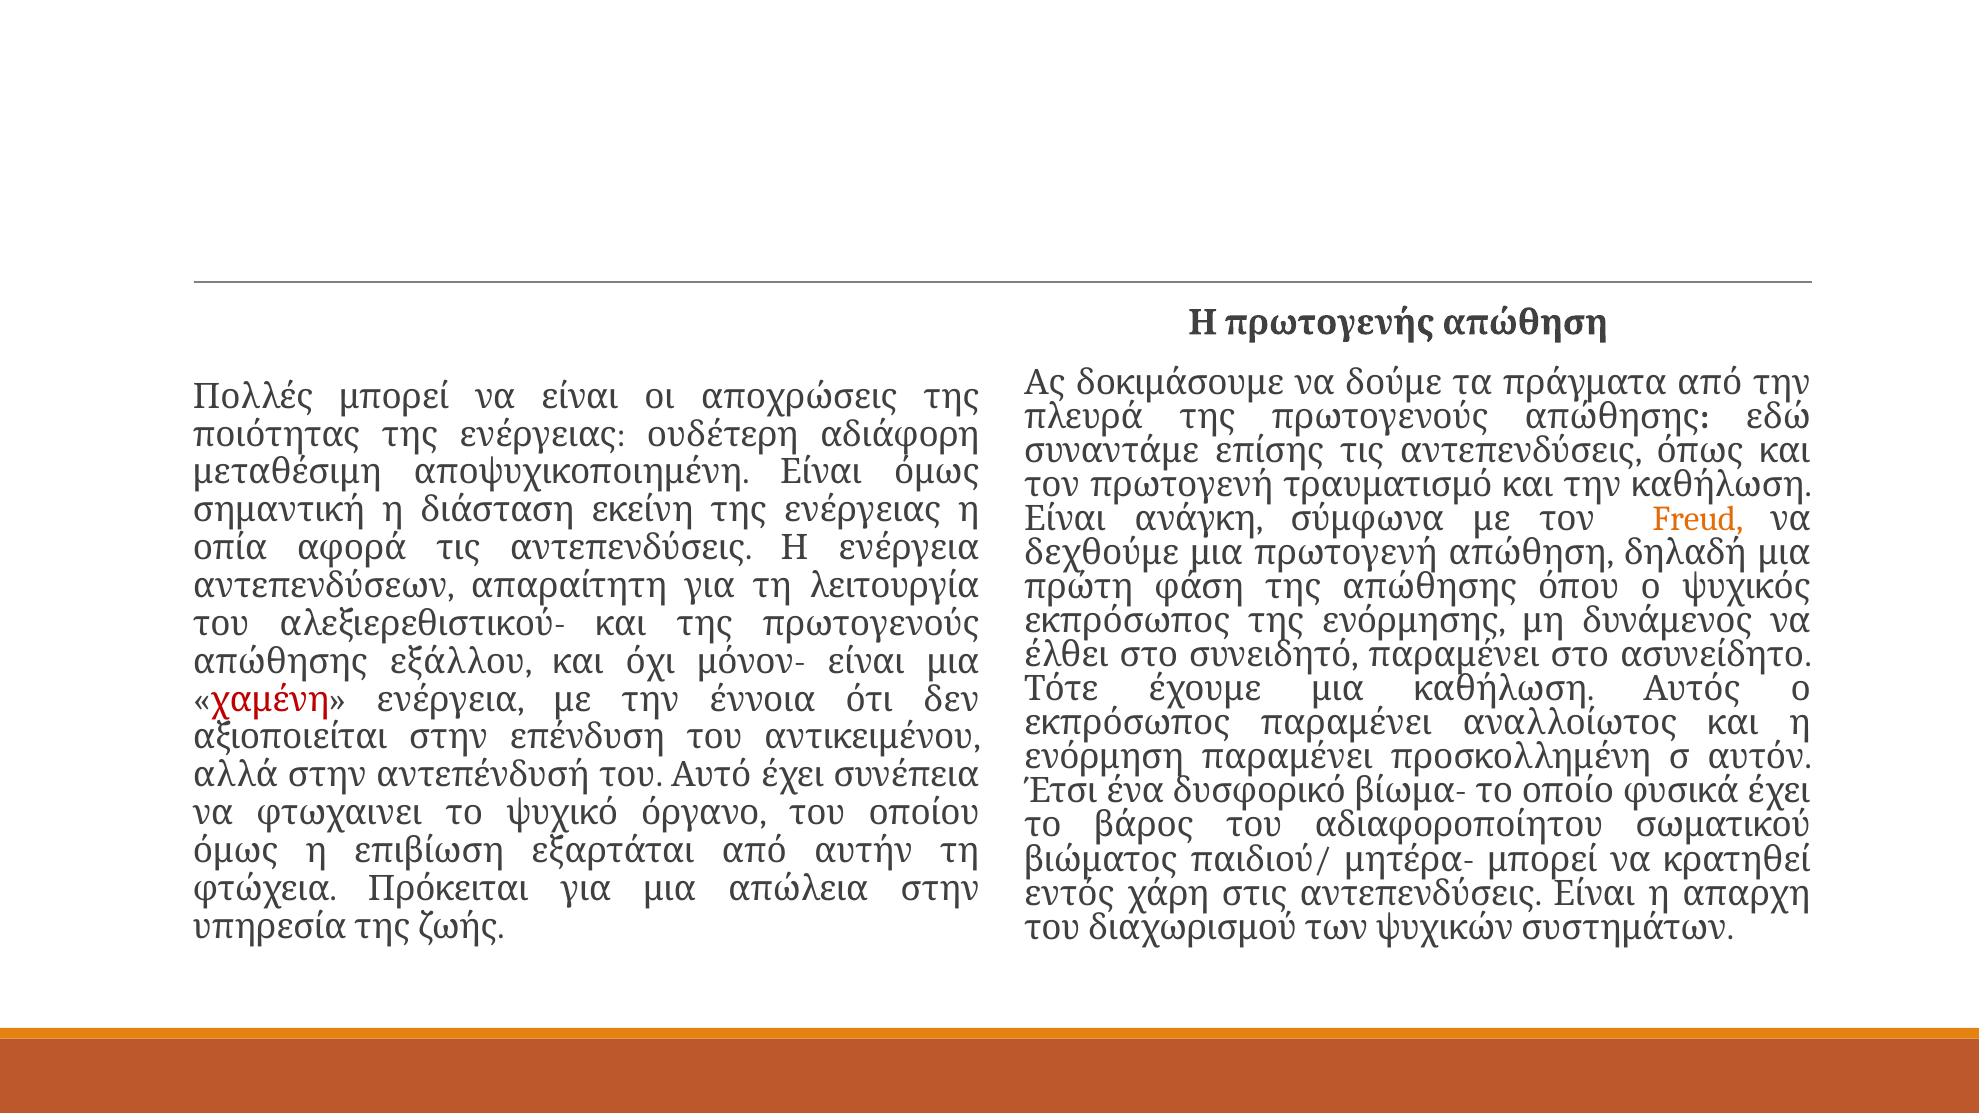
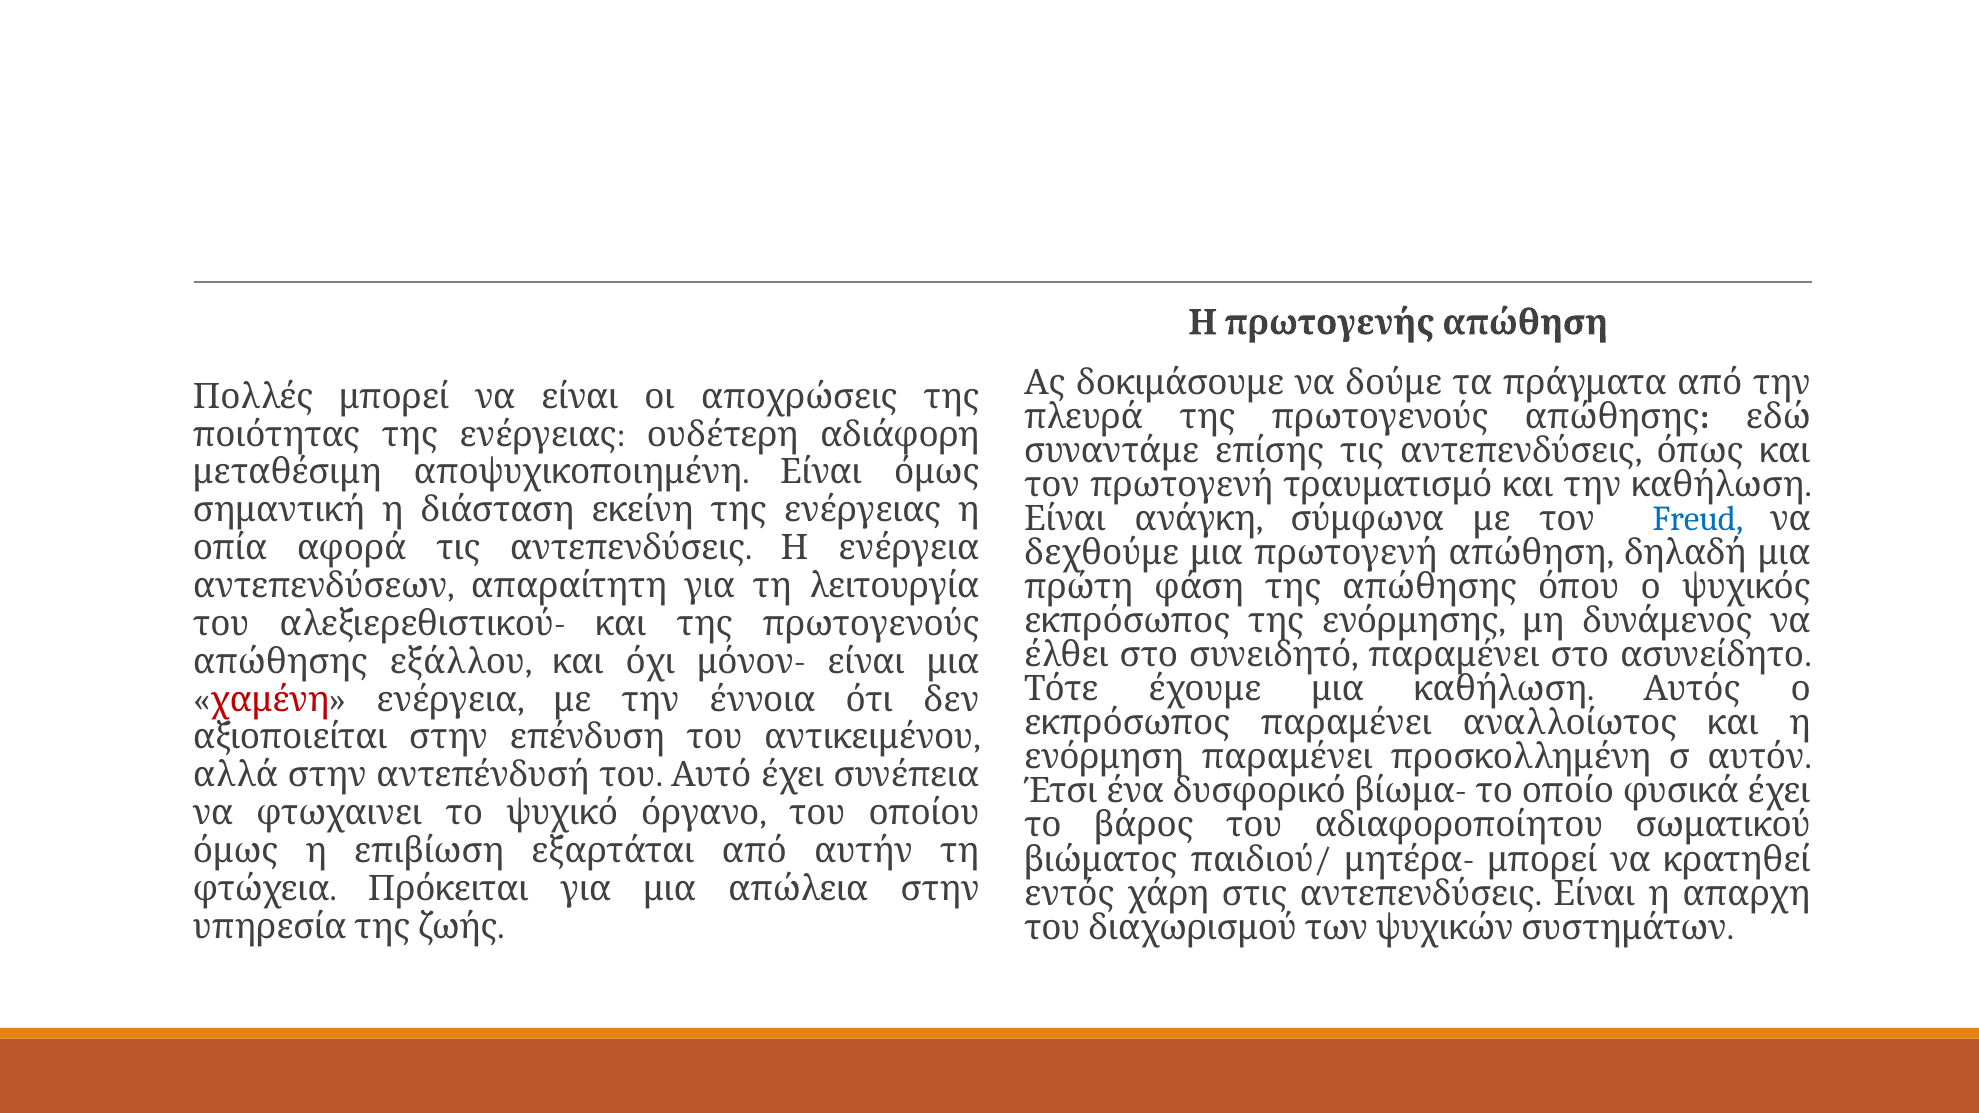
Freud colour: orange -> blue (1698, 519)
